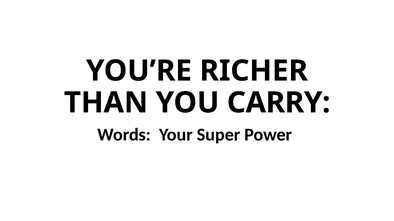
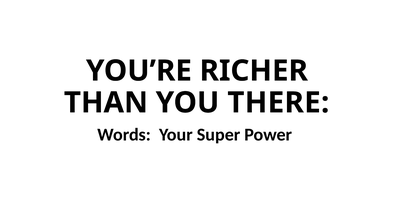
CARRY: CARRY -> THERE (278, 103)
